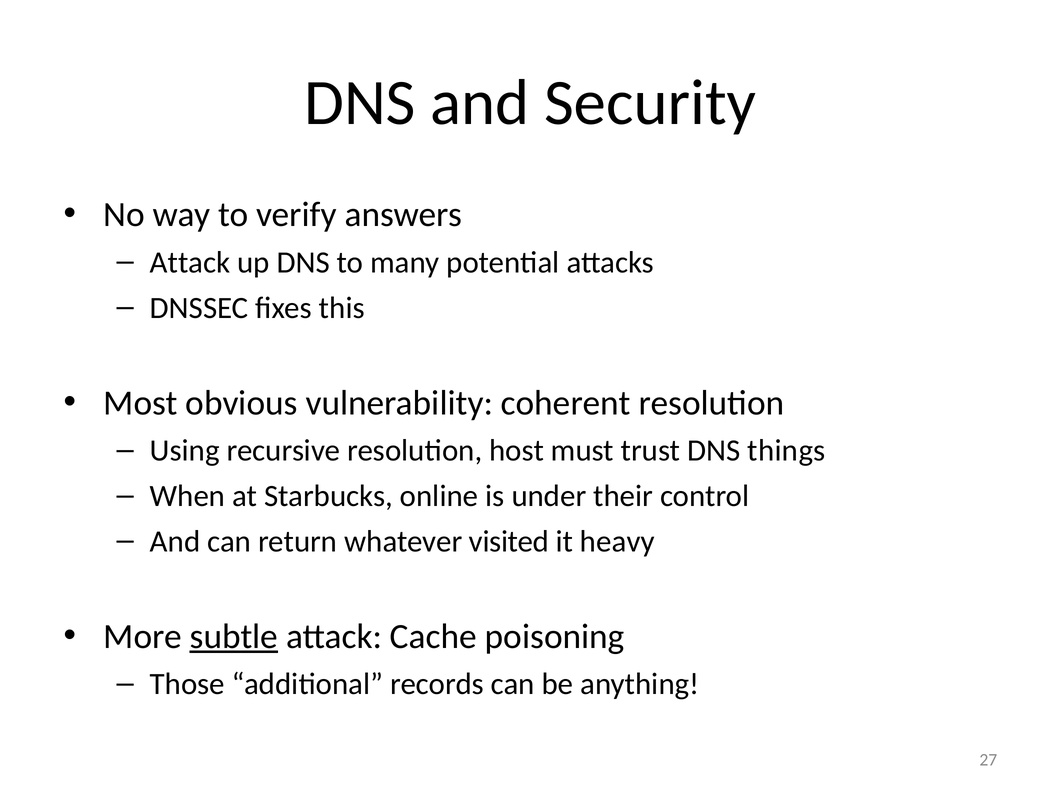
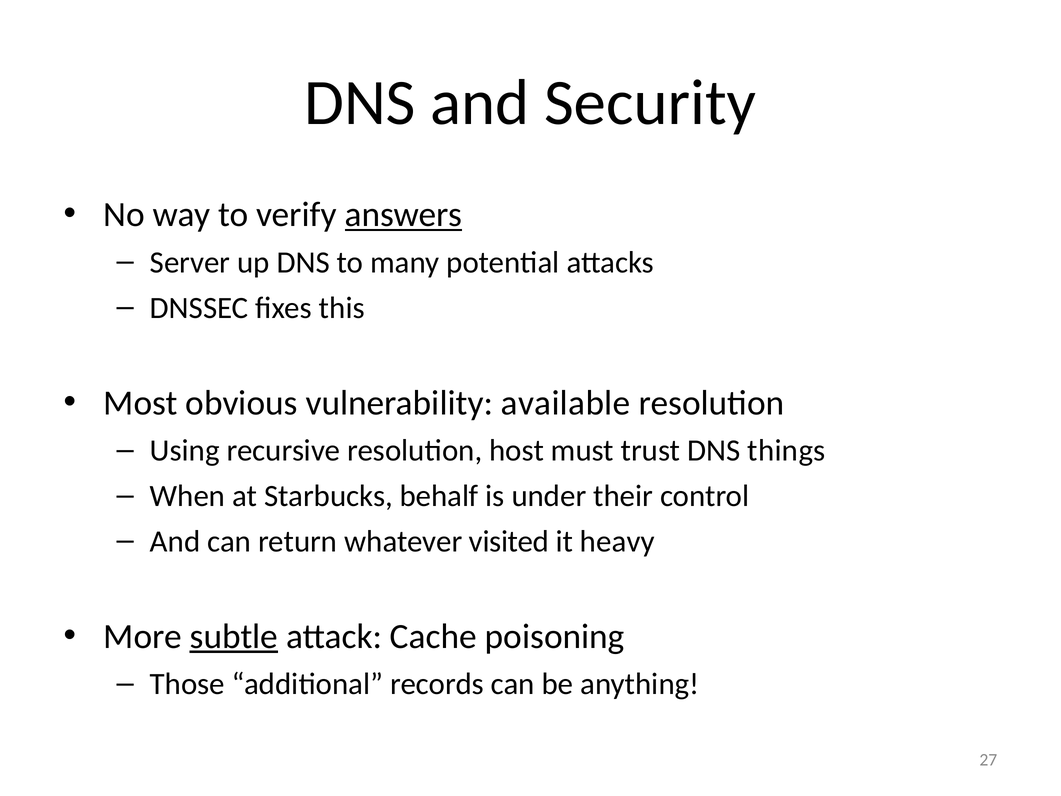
answers underline: none -> present (403, 215)
Attack: Attack -> Server (190, 262)
coherent: coherent -> available (566, 403)
online: online -> behalf (439, 496)
